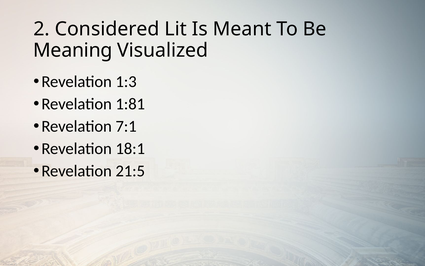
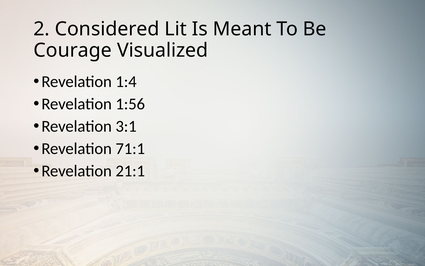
Meaning: Meaning -> Courage (73, 50)
1:3: 1:3 -> 1:4 (126, 82)
1:81: 1:81 -> 1:56 (130, 104)
7:1: 7:1 -> 3:1 (126, 126)
18:1: 18:1 -> 71:1 (130, 148)
21:5: 21:5 -> 21:1 (130, 171)
